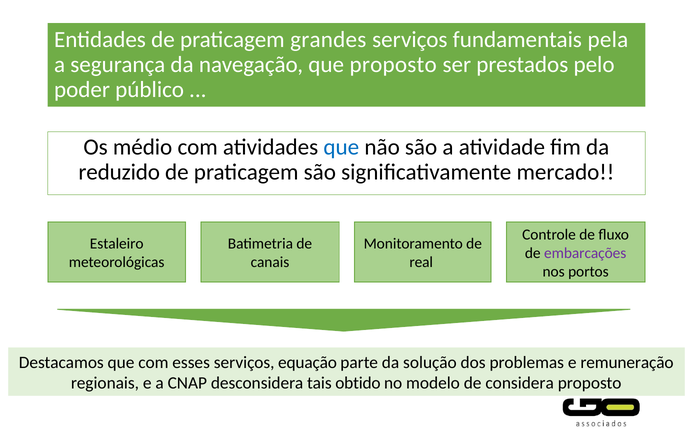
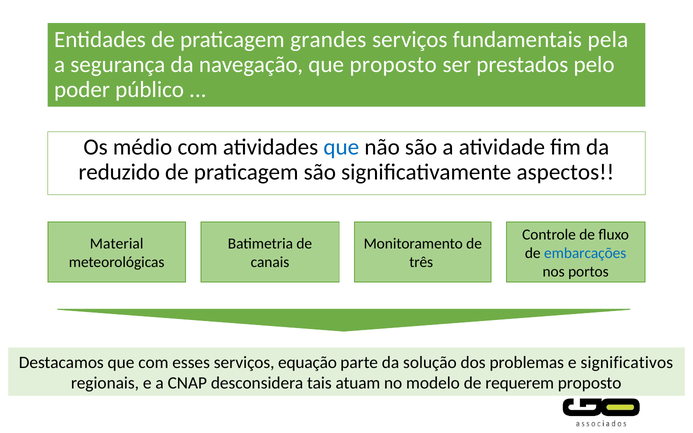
mercado: mercado -> aspectos (565, 172)
Estaleiro: Estaleiro -> Material (117, 244)
embarcações colour: purple -> blue (585, 253)
real: real -> três (421, 262)
remuneração: remuneração -> significativos (627, 363)
obtido: obtido -> atuam (358, 383)
considera: considera -> requerem (520, 383)
